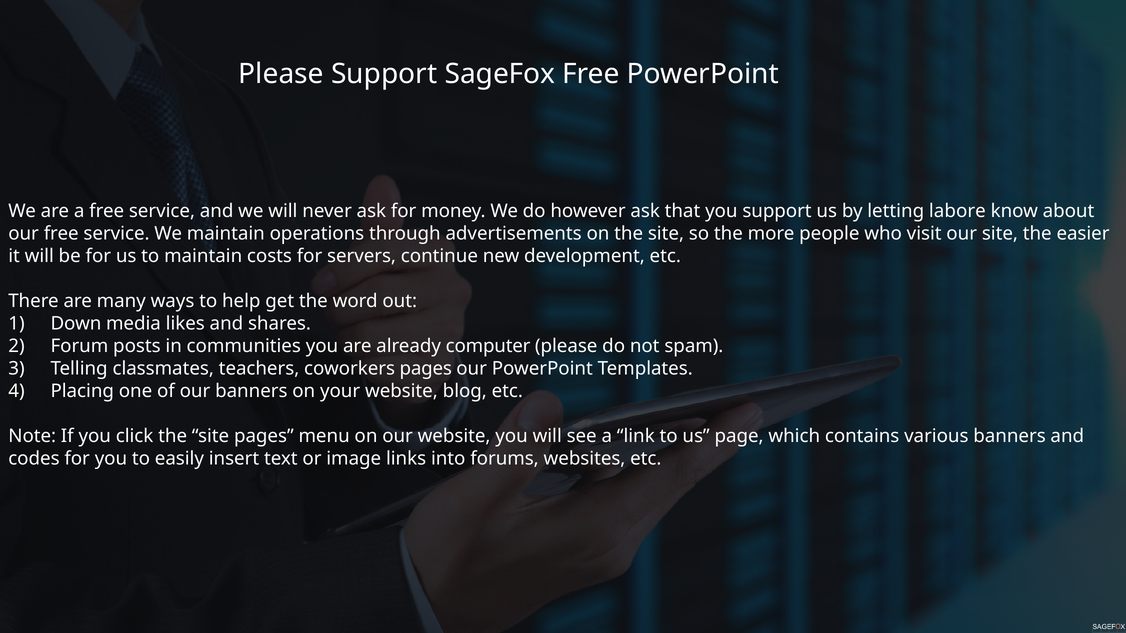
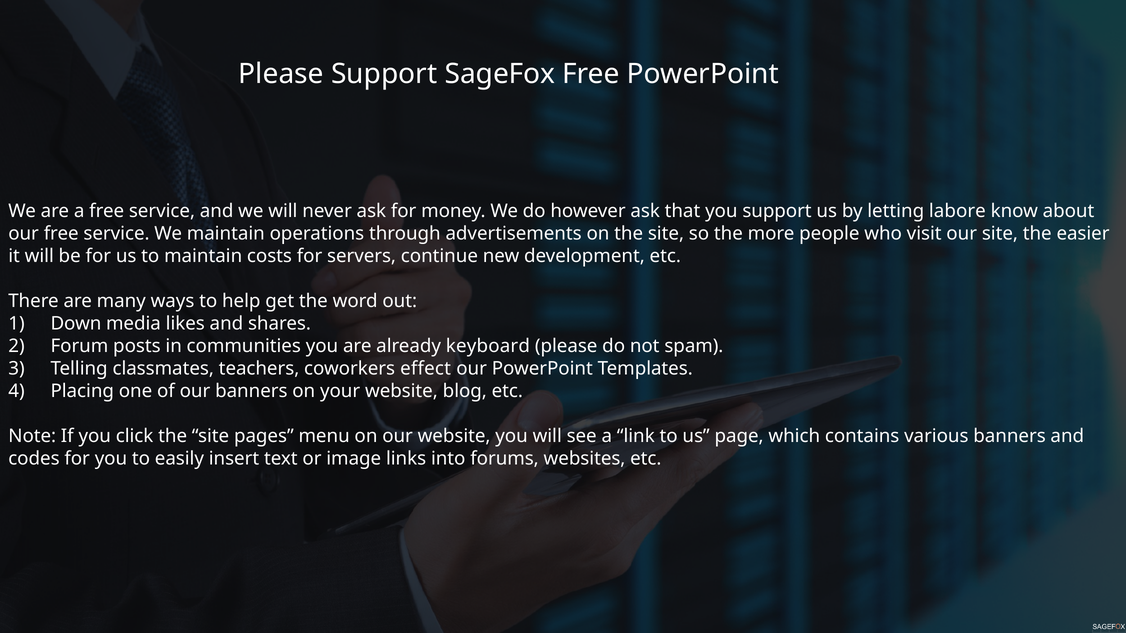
computer: computer -> keyboard (488, 346)
coworkers pages: pages -> effect (426, 369)
